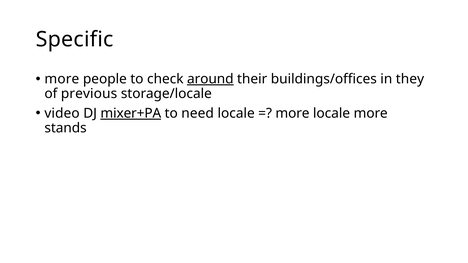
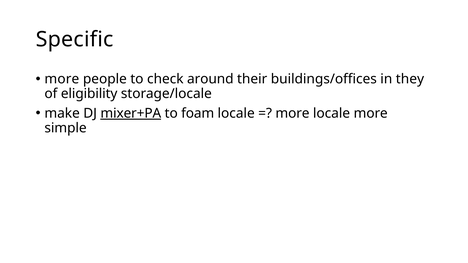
around underline: present -> none (210, 79)
previous: previous -> eligibility (89, 94)
video: video -> make (62, 113)
need: need -> foam (198, 113)
stands: stands -> simple (66, 128)
